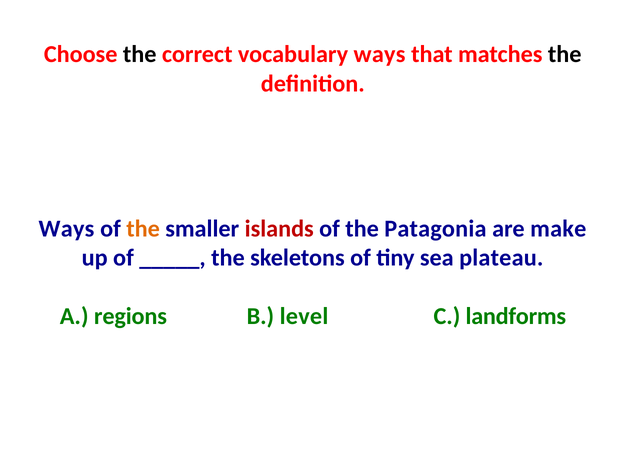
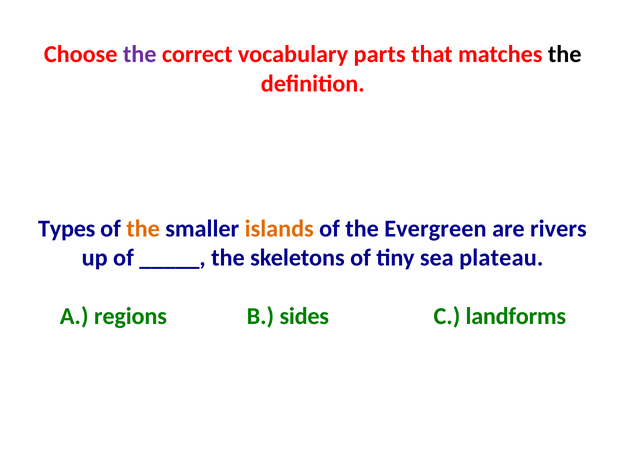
the colour: black -> purple (140, 54)
vocabulary ways: ways -> parts (380, 54)
Ways: Ways -> Types (67, 229)
islands colour: red -> orange (279, 229)
Patagonia: Patagonia -> Evergreen (435, 229)
make: make -> rivers (558, 229)
level: level -> sides (304, 316)
